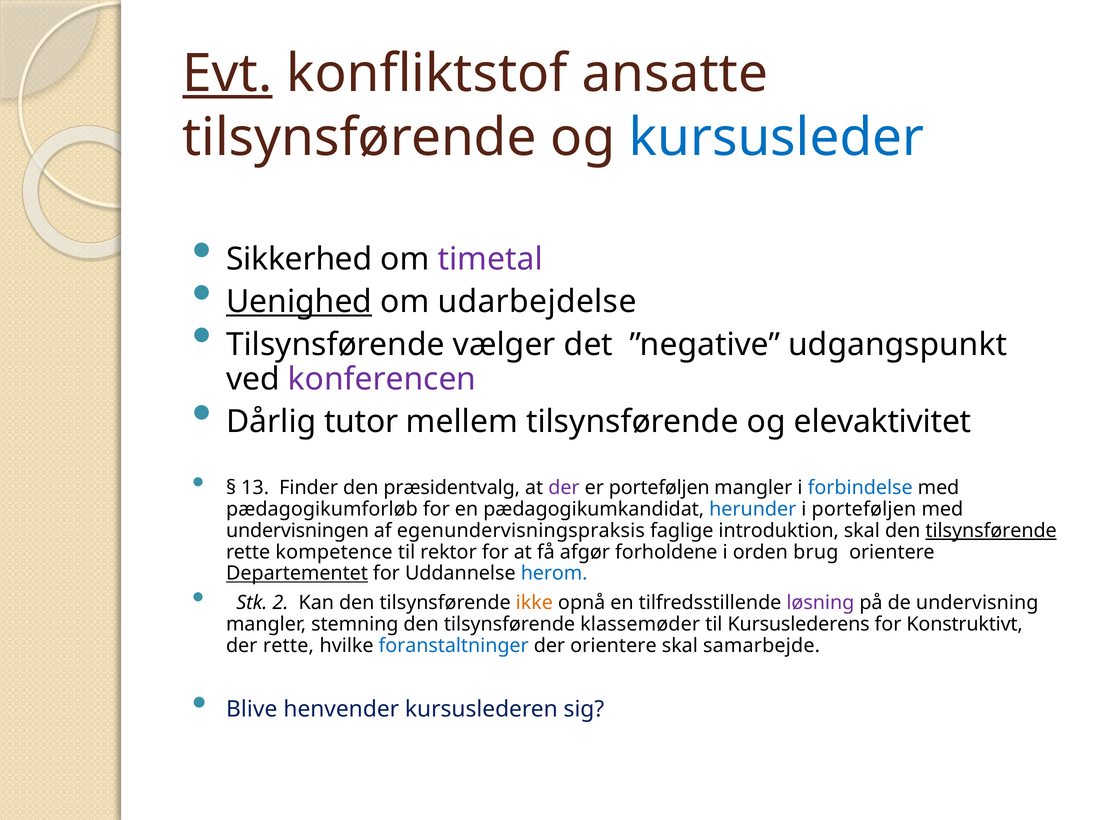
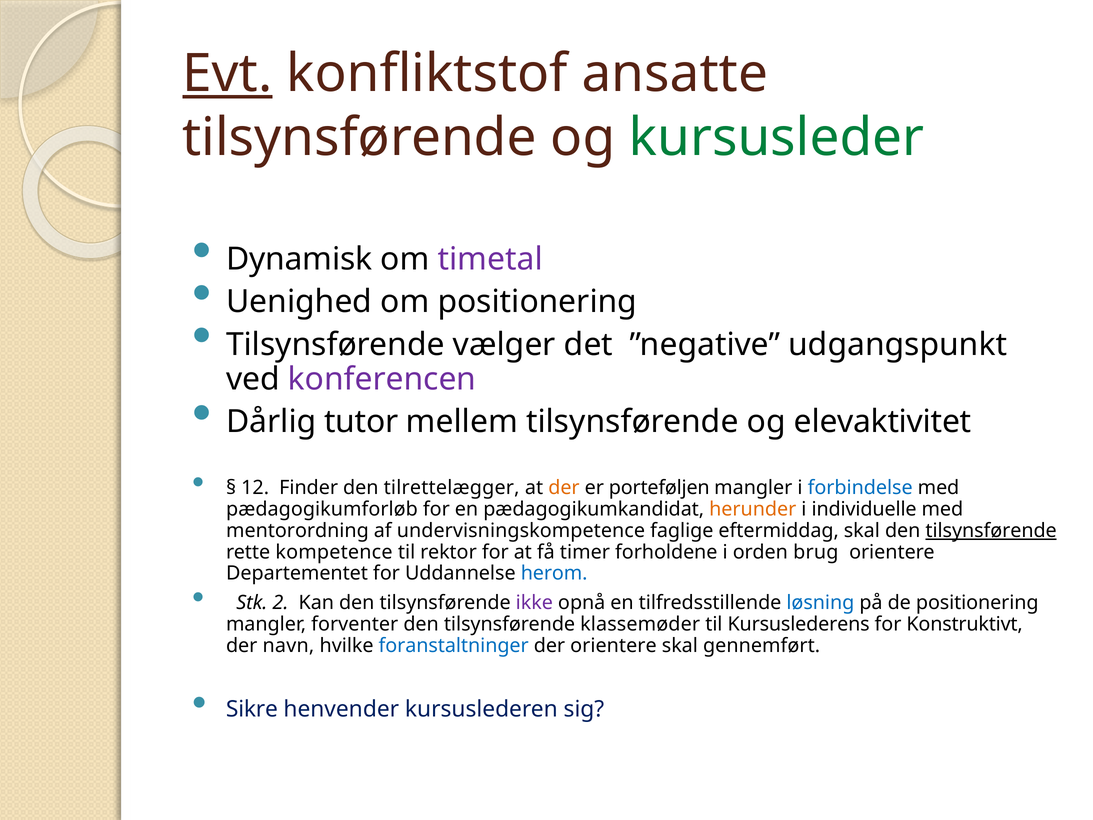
kursusleder colour: blue -> green (777, 138)
Sikkerhed: Sikkerhed -> Dynamisk (299, 259)
Uenighed underline: present -> none (299, 302)
om udarbejdelse: udarbejdelse -> positionering (537, 302)
13: 13 -> 12 (255, 488)
præsidentvalg: præsidentvalg -> tilrettelægger (452, 488)
der colour: purple -> orange (564, 488)
herunder colour: blue -> orange (753, 509)
i porteføljen: porteføljen -> individuelle (864, 509)
undervisningen: undervisningen -> mentorordning (297, 531)
egenundervisningspraksis: egenundervisningspraksis -> undervisningskompetence (521, 531)
introduktion: introduktion -> eftermiddag (779, 531)
afgør: afgør -> timer (585, 552)
Departementet underline: present -> none (297, 573)
ikke colour: orange -> purple (534, 603)
løsning colour: purple -> blue (820, 603)
de undervisning: undervisning -> positionering (977, 603)
stemning: stemning -> forventer (355, 624)
der rette: rette -> navn (288, 645)
samarbejde: samarbejde -> gennemført (762, 645)
Blive: Blive -> Sikre (252, 709)
